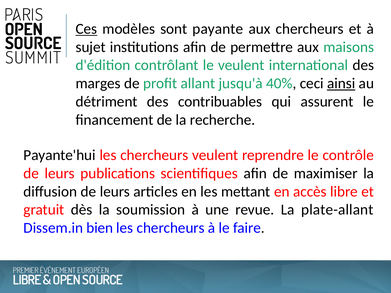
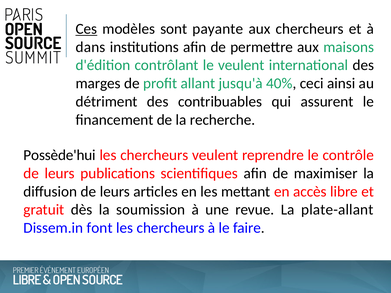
sujet: sujet -> dans (91, 47)
ainsi underline: present -> none (341, 83)
Payante'hui: Payante'hui -> Possède'hui (60, 155)
bien: bien -> font (100, 228)
